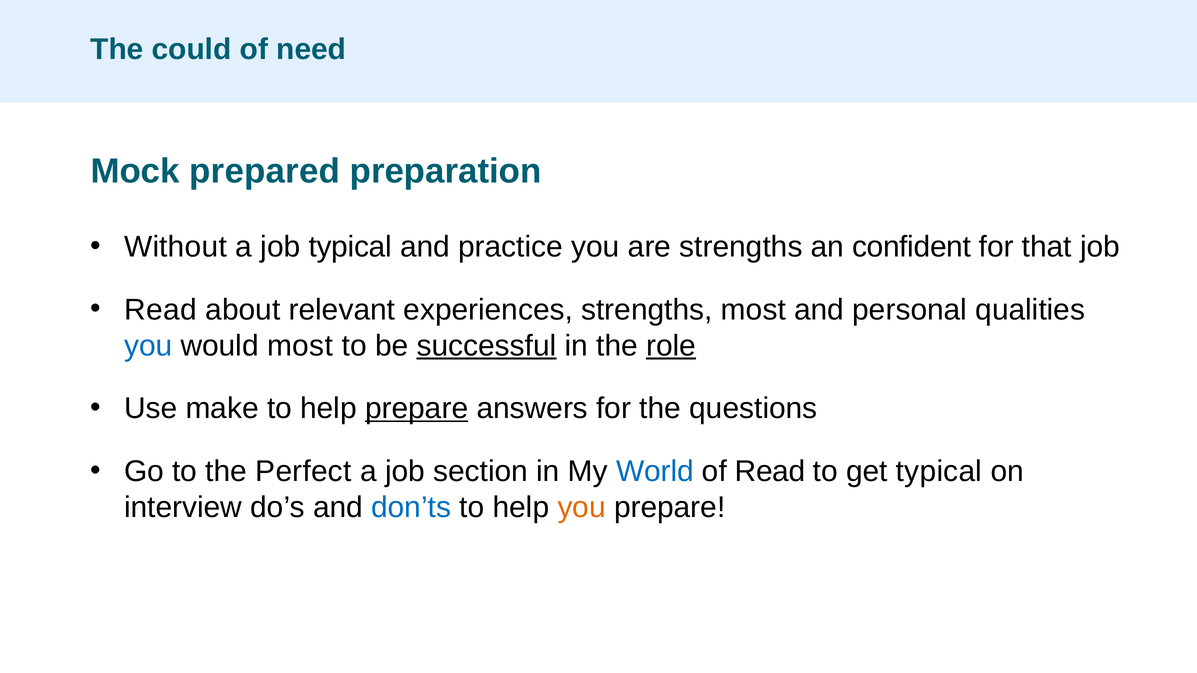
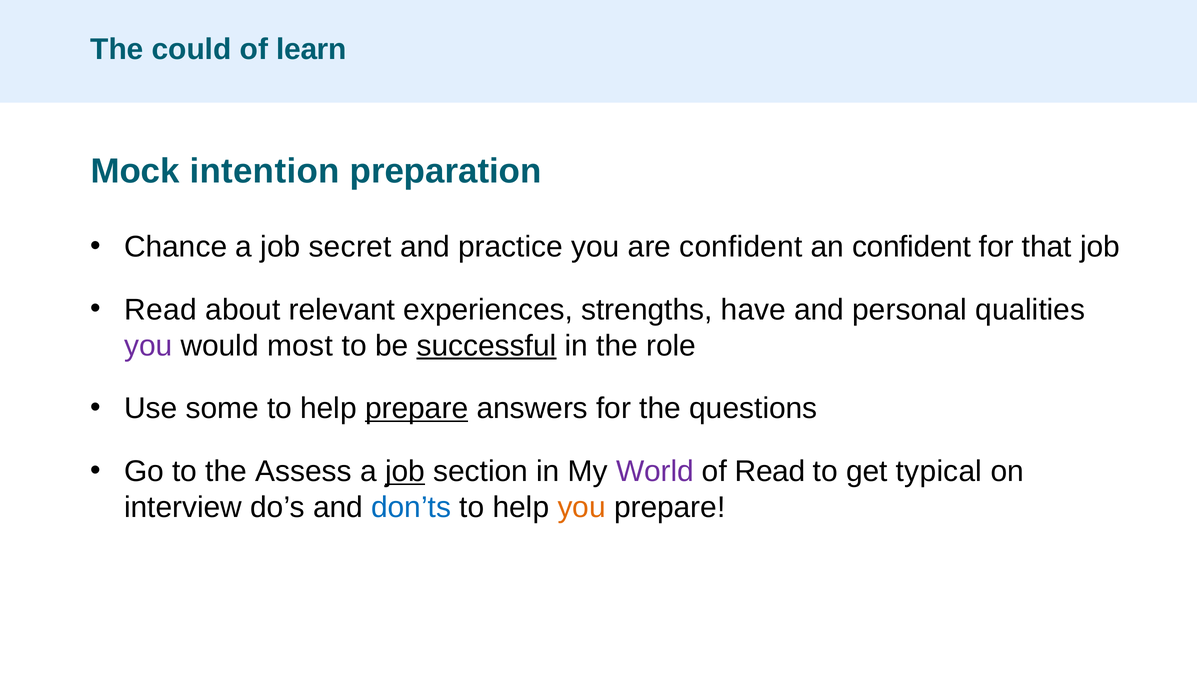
need: need -> learn (311, 50)
prepared: prepared -> intention (265, 171)
Without: Without -> Chance (176, 247)
job typical: typical -> secret (350, 247)
are strengths: strengths -> confident (741, 247)
strengths most: most -> have (753, 310)
you colour: blue -> purple (148, 346)
role underline: present -> none (671, 346)
make: make -> some (222, 409)
Perfect: Perfect -> Assess (304, 472)
job underline: none -> present (405, 472)
World colour: blue -> purple (655, 472)
